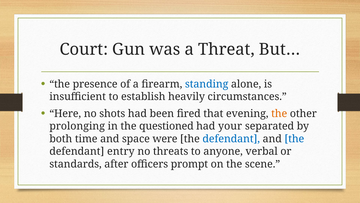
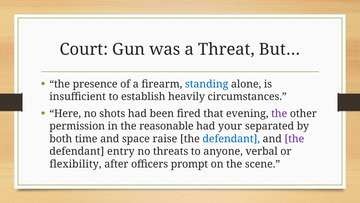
the colour: orange -> purple (279, 113)
prolonging: prolonging -> permission (77, 126)
questioned: questioned -> reasonable (166, 126)
were: were -> raise (165, 139)
the colour: blue -> purple (294, 139)
standards: standards -> flexibility (75, 164)
